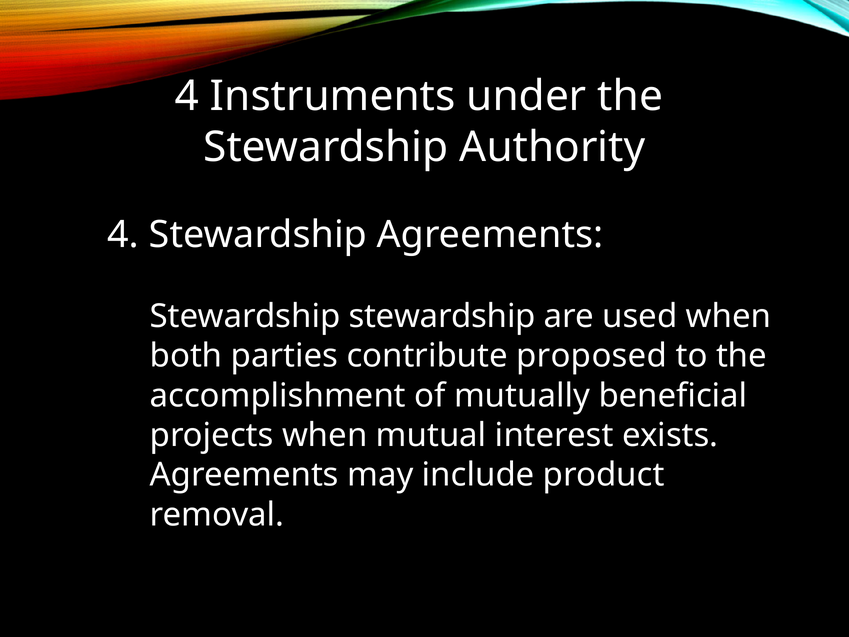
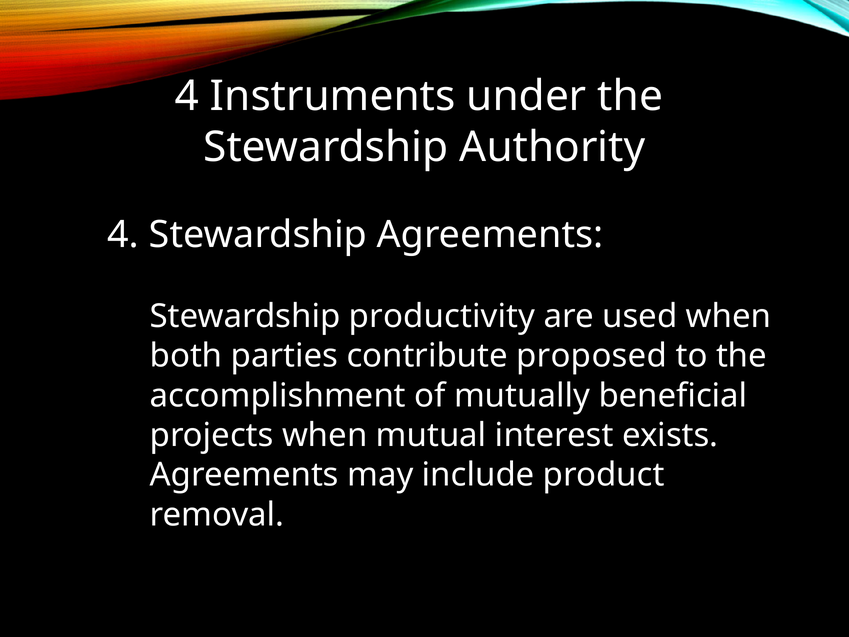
Stewardship stewardship: stewardship -> productivity (442, 316)
